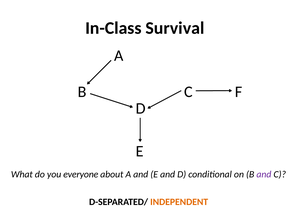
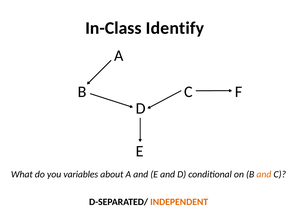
Survival: Survival -> Identify (175, 28)
everyone: everyone -> variables (81, 175)
and colour: purple -> orange (264, 175)
